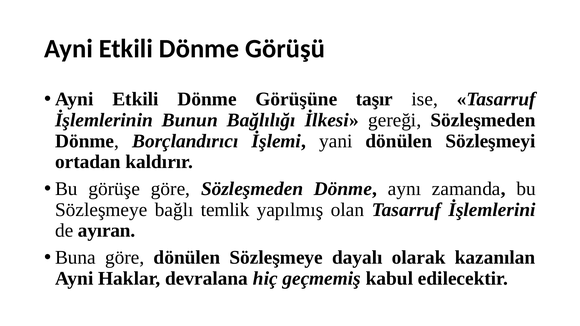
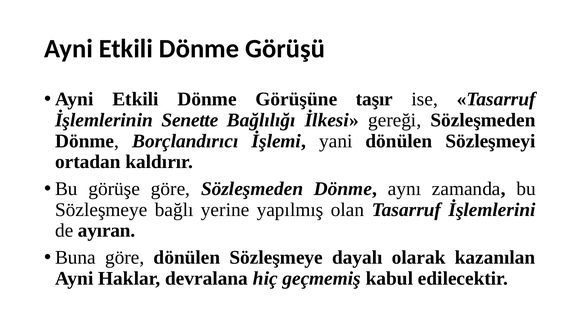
Bunun: Bunun -> Senette (190, 120)
temlik: temlik -> yerine (225, 210)
